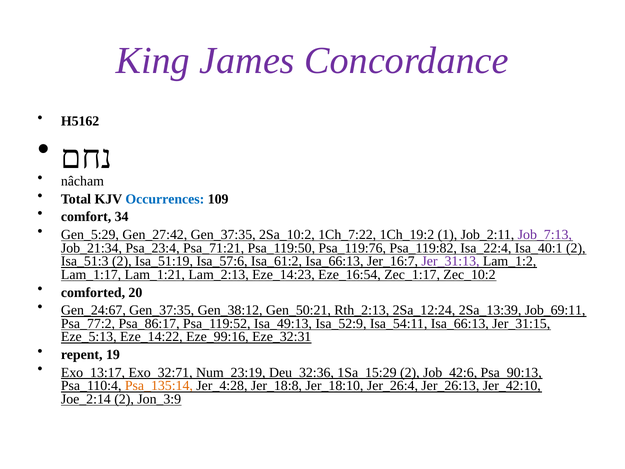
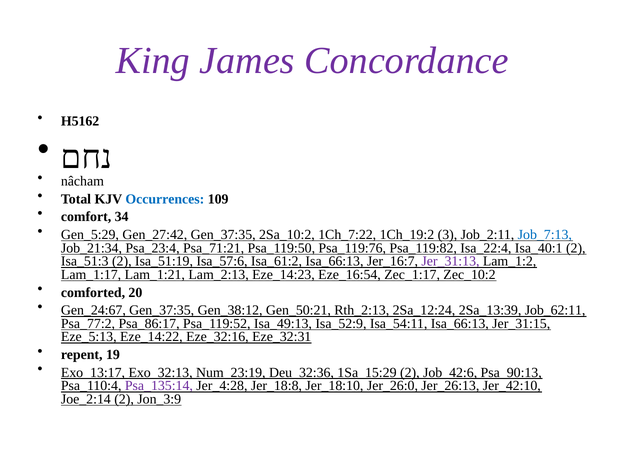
1: 1 -> 3 (447, 235)
Job_7:13 colour: purple -> blue (545, 235)
Job_69:11: Job_69:11 -> Job_62:11 (555, 310)
Eze_99:16: Eze_99:16 -> Eze_32:16 (217, 337)
Exo_32:71: Exo_32:71 -> Exo_32:13 (161, 372)
Psa_135:14 colour: orange -> purple (159, 386)
Jer_26:4: Jer_26:4 -> Jer_26:0 (392, 386)
